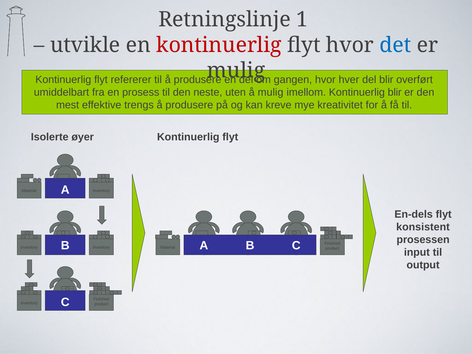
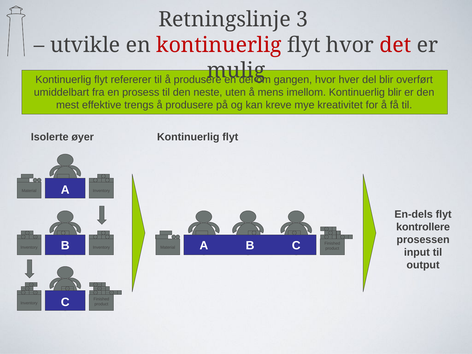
1: 1 -> 3 (302, 20)
det colour: blue -> red (395, 45)
å mulig: mulig -> mens (271, 92)
konsistent: konsistent -> kontrollere (423, 227)
